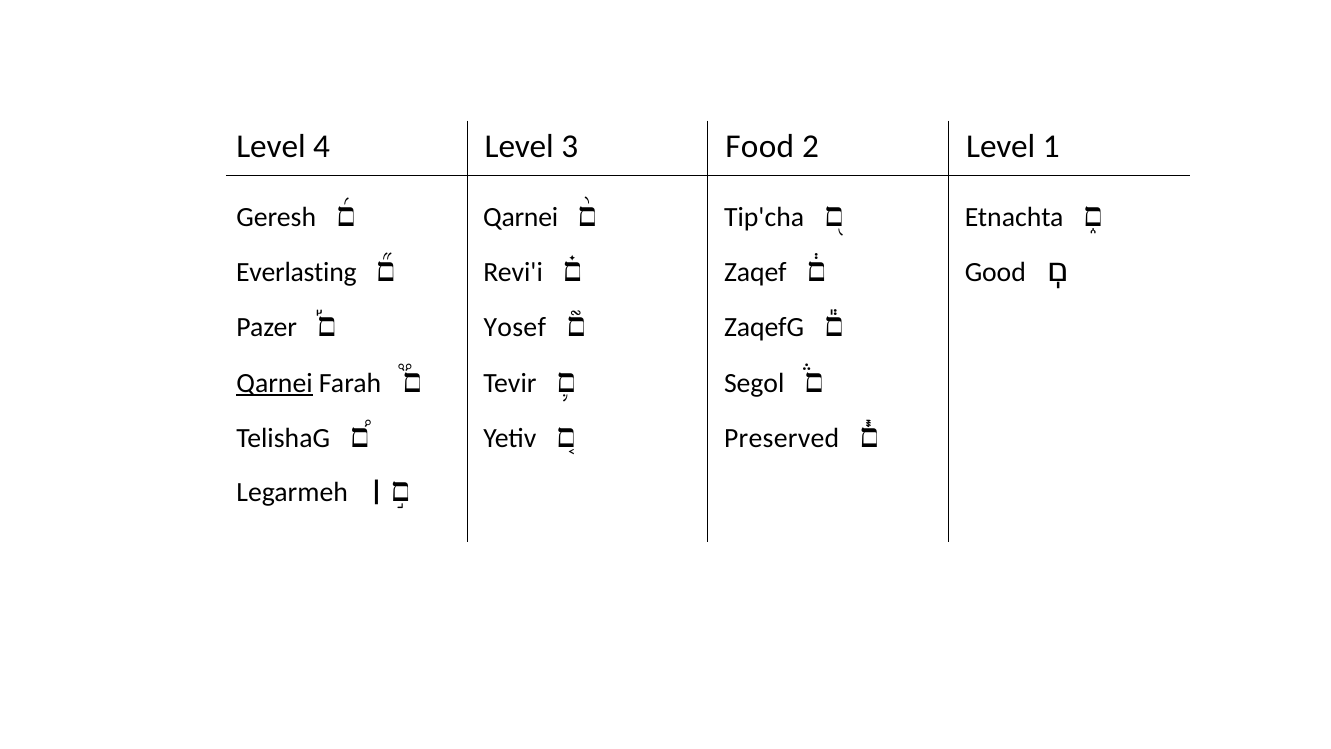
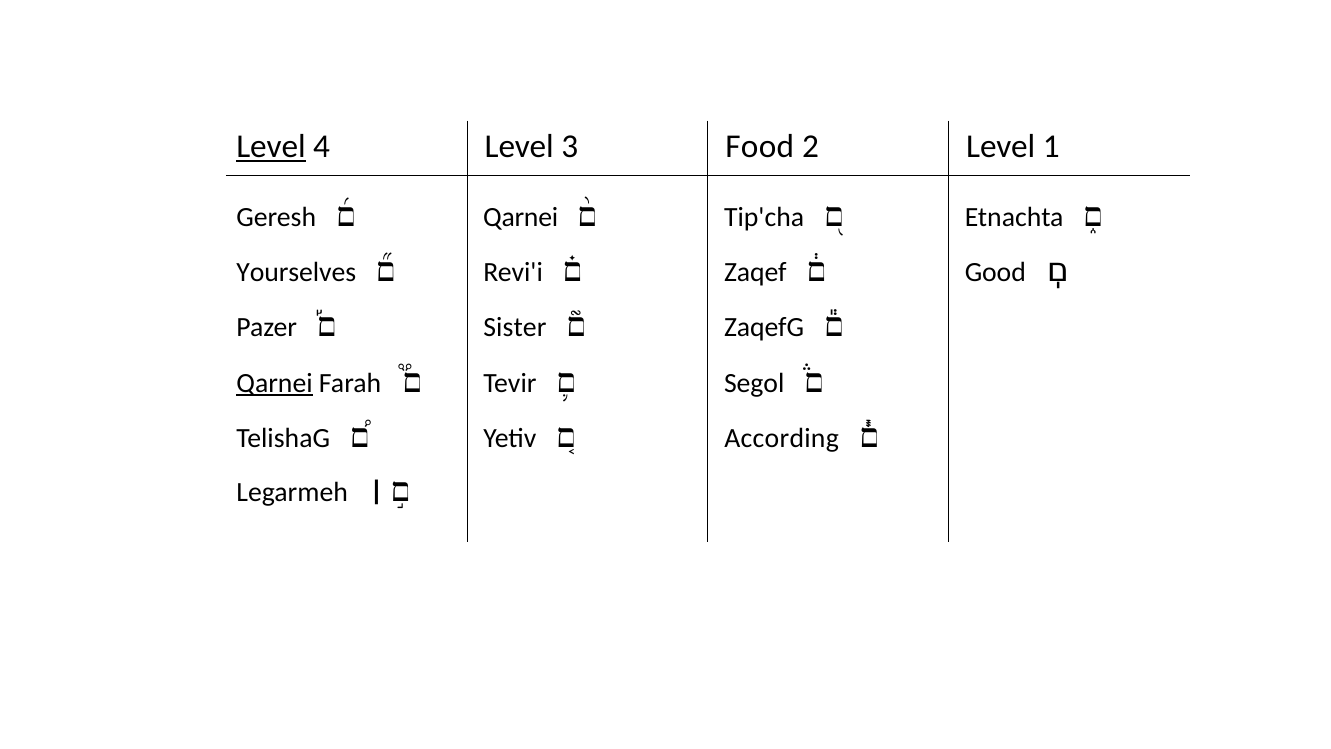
Level underline: none -> present (271, 147)
Everlasting: Everlasting -> Yourselves (296, 272)
Yosef: Yosef -> Sister (515, 328)
Preserved: Preserved -> According (782, 439)
